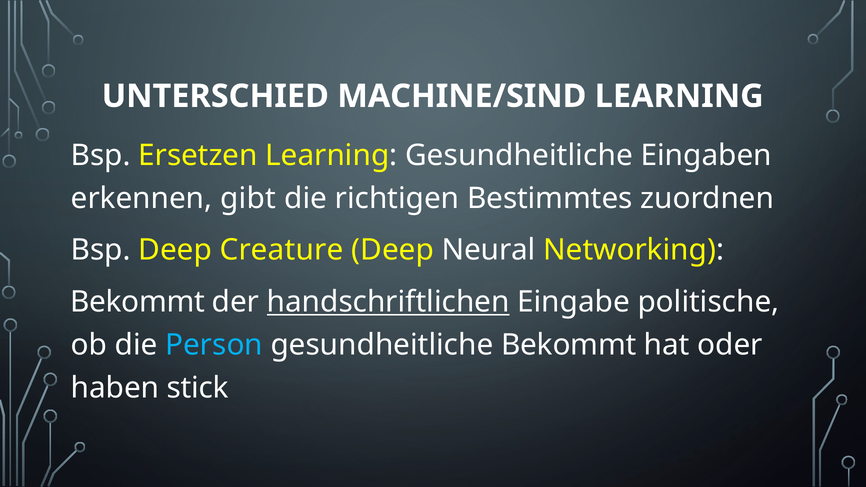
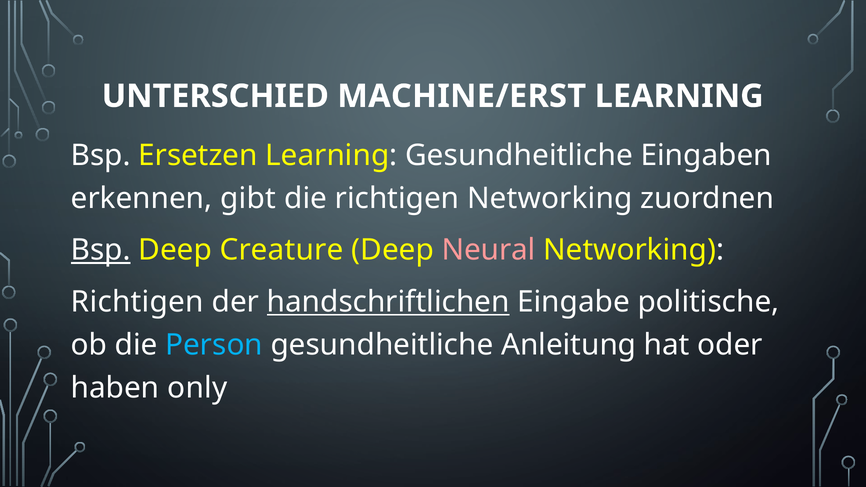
MACHINE/SIND: MACHINE/SIND -> MACHINE/ERST (462, 96)
richtigen Bestimmtes: Bestimmtes -> Networking (550, 198)
Bsp underline: none -> present (101, 250)
Neural colour: white -> pink (489, 250)
Bekommt: Bekommt -> Richtigen (137, 302)
gesundheitliche Bekommt: Bekommt -> Anleitung (569, 345)
stick: stick -> only (197, 388)
